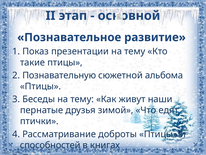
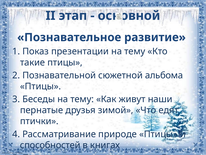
Познавательную: Познавательную -> Познавательной (59, 75)
доброты: доброты -> природе (118, 134)
